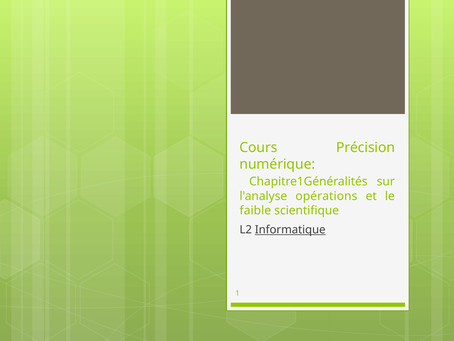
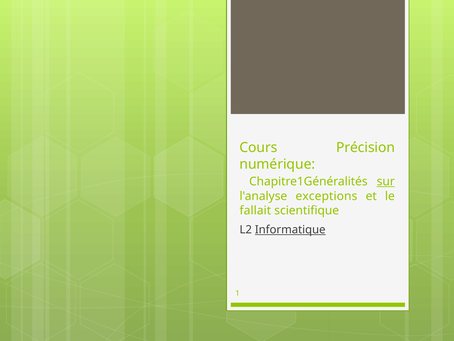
sur underline: none -> present (386, 181)
opérations: opérations -> exceptions (326, 196)
faible: faible -> fallait (255, 210)
